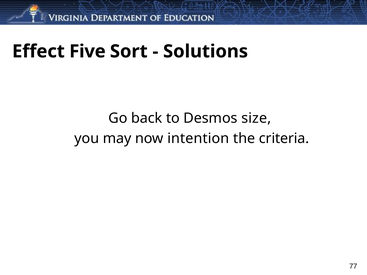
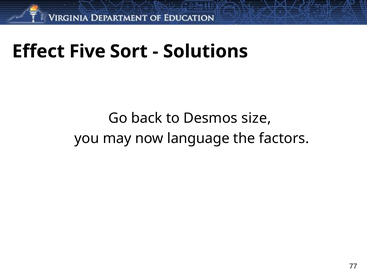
intention: intention -> language (198, 139)
criteria: criteria -> factors (284, 139)
